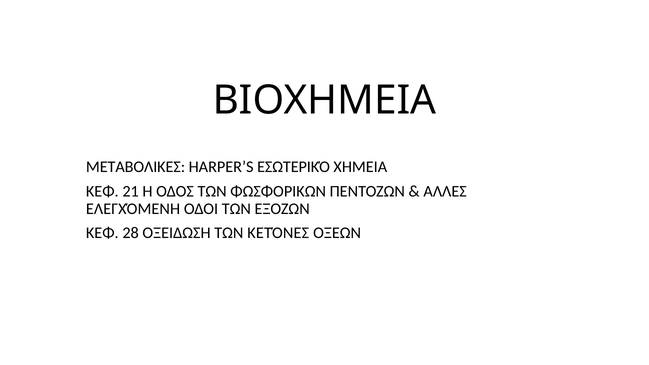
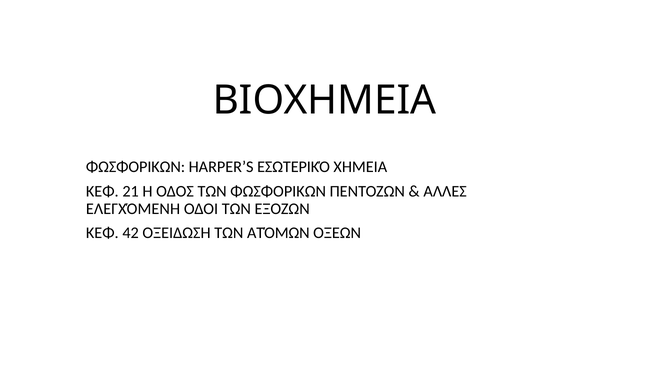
ΜΕΤΑΒΟΛΙΚΕΣ: ΜΕΤΑΒΟΛΙΚΕΣ -> ΦΩΣΦΟΡΙΚΩΝ (136, 167)
28: 28 -> 42 (131, 233)
ΚΕΤΌΝΕΣ: ΚΕΤΌΝΕΣ -> ΑΤΌΜΩΝ (278, 233)
